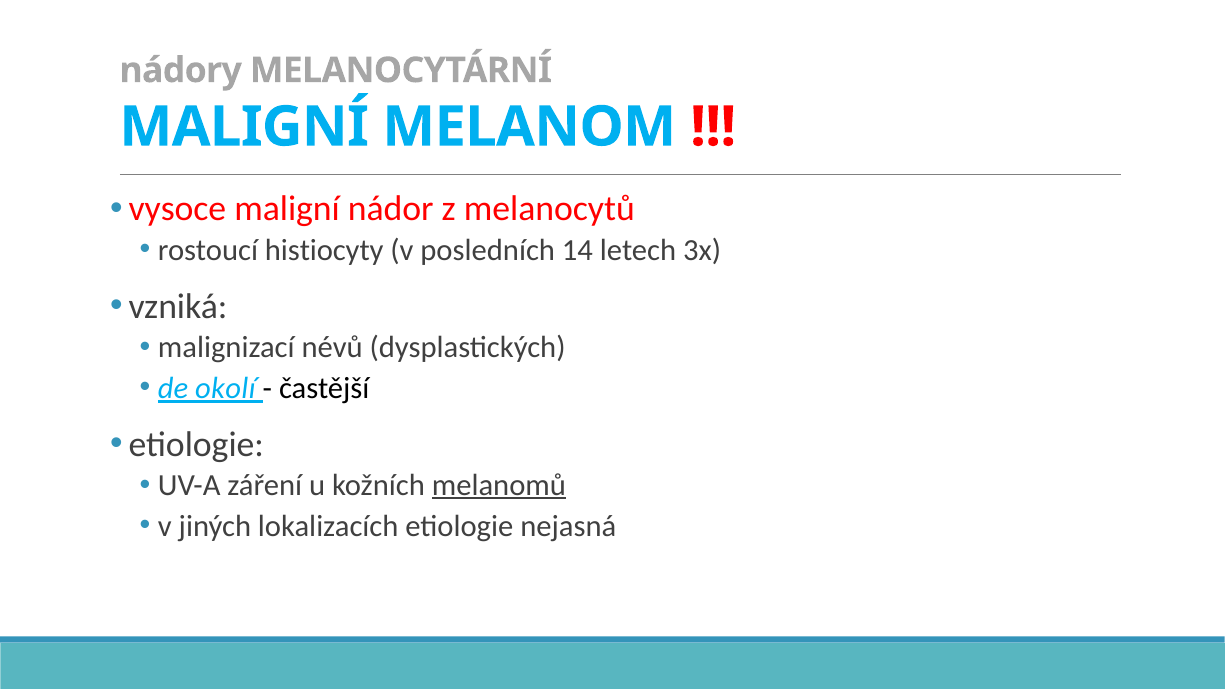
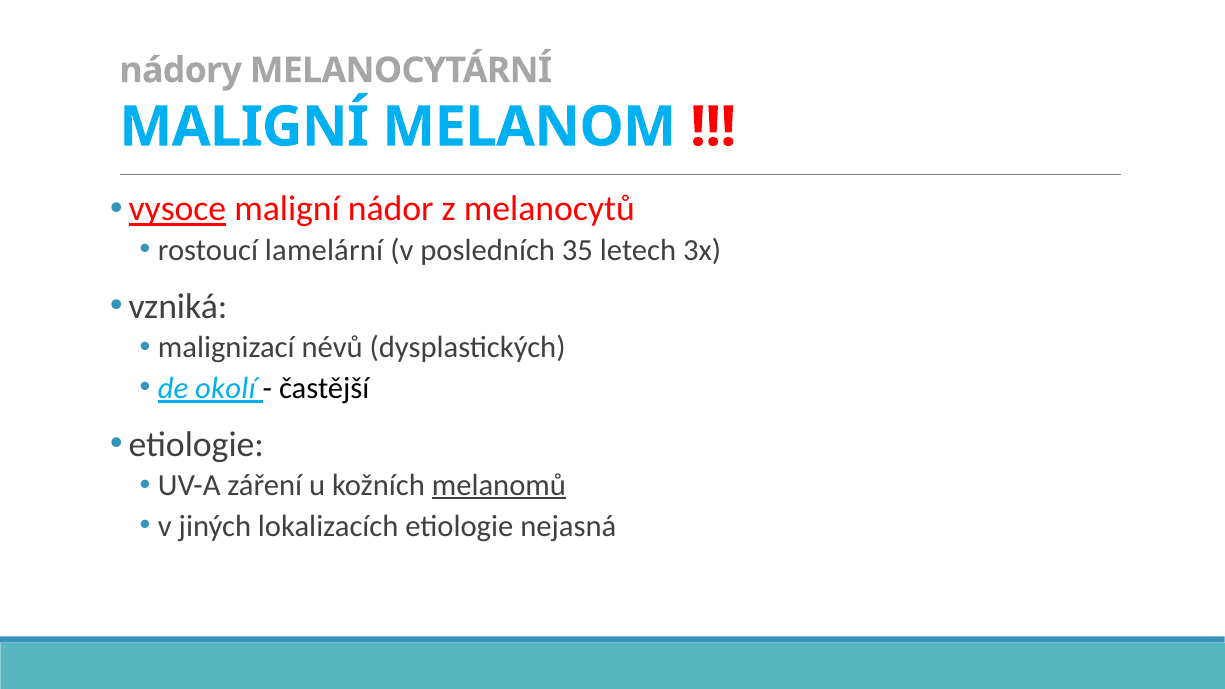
vysoce underline: none -> present (177, 209)
histiocyty: histiocyty -> lamelární (324, 250)
14: 14 -> 35 (577, 250)
